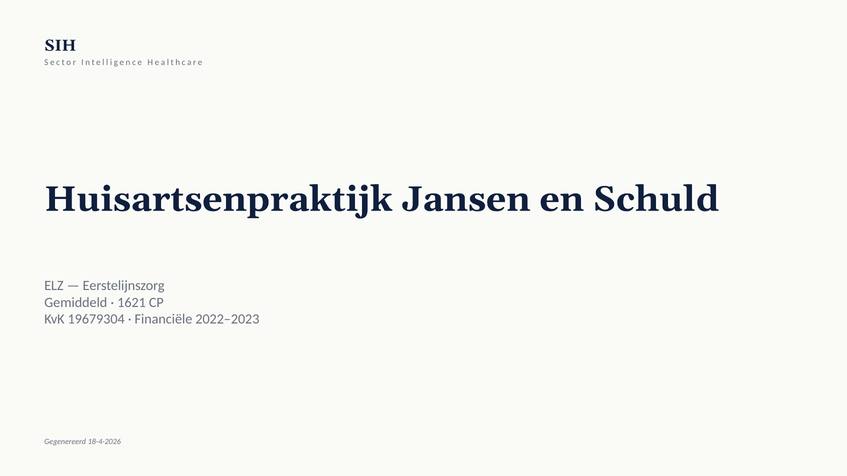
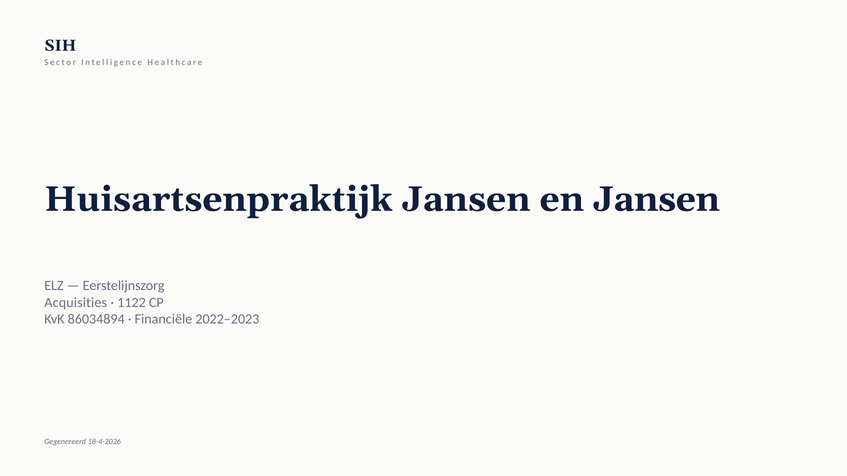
en Schuld: Schuld -> Jansen (656, 199)
Gemiddeld: Gemiddeld -> Acquisities (76, 303)
1621: 1621 -> 1122 (132, 303)
19679304: 19679304 -> 86034894 (96, 320)
